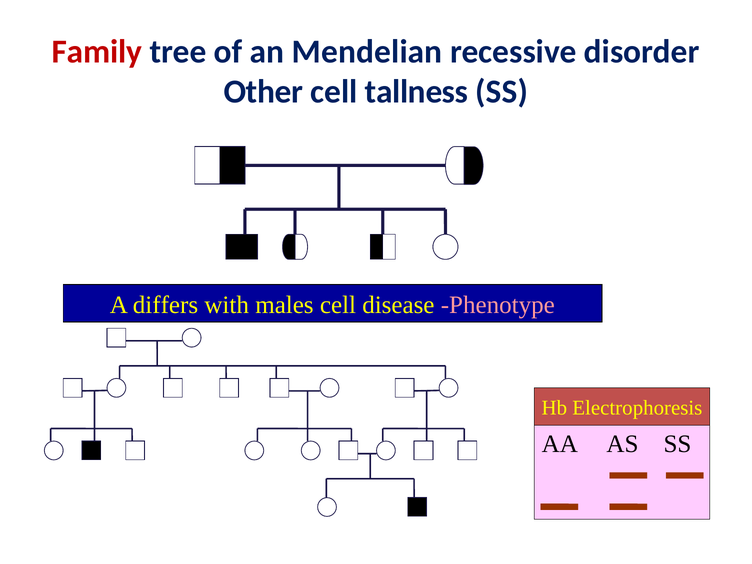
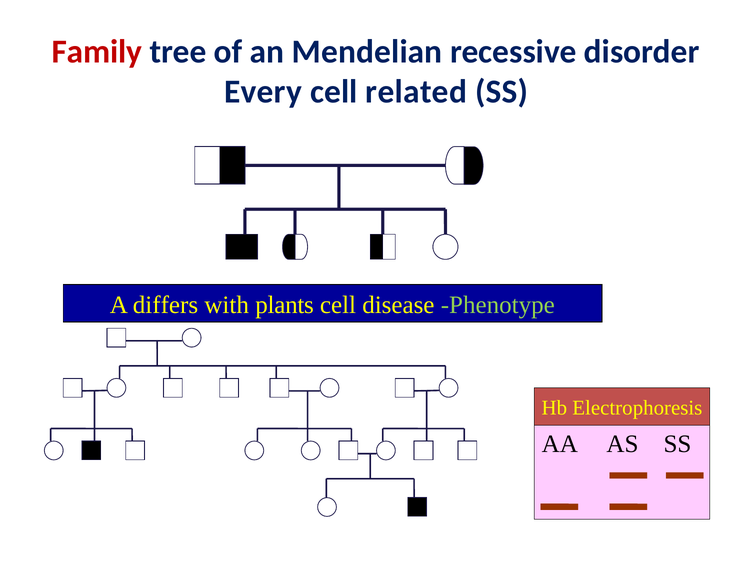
Other: Other -> Every (263, 92)
tallness: tallness -> related (416, 92)
males: males -> plants (285, 305)
Phenotype colour: pink -> light green (498, 305)
